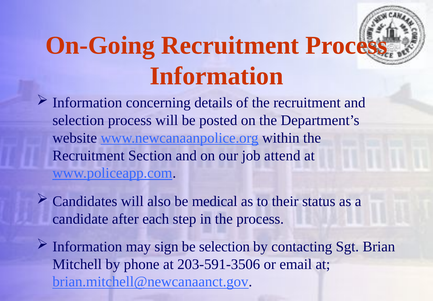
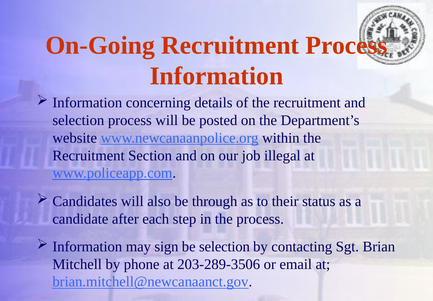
attend: attend -> illegal (282, 156)
medical: medical -> through (215, 201)
203-591-3506: 203-591-3506 -> 203-289-3506 (219, 264)
